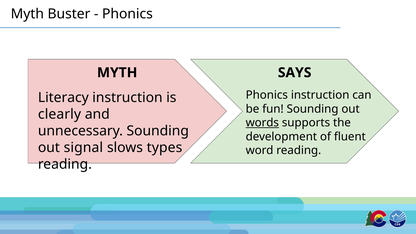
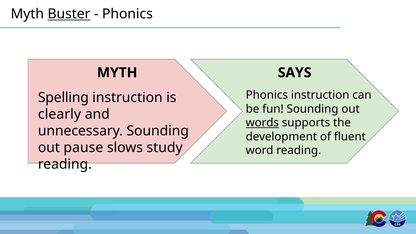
Buster underline: none -> present (69, 14)
Literacy: Literacy -> Spelling (63, 98)
signal: signal -> pause (83, 148)
types: types -> study (165, 148)
